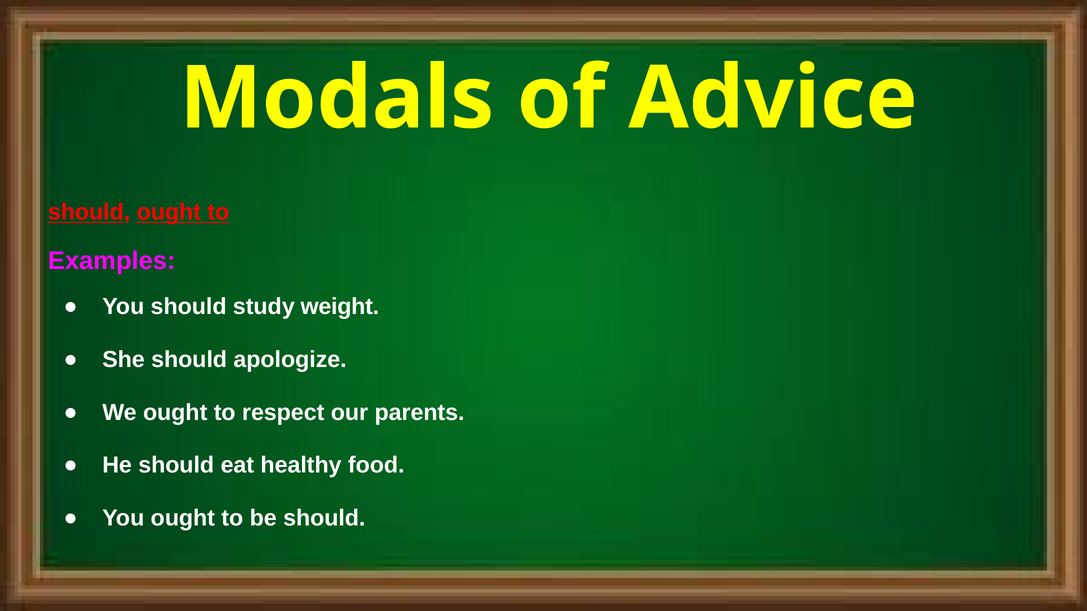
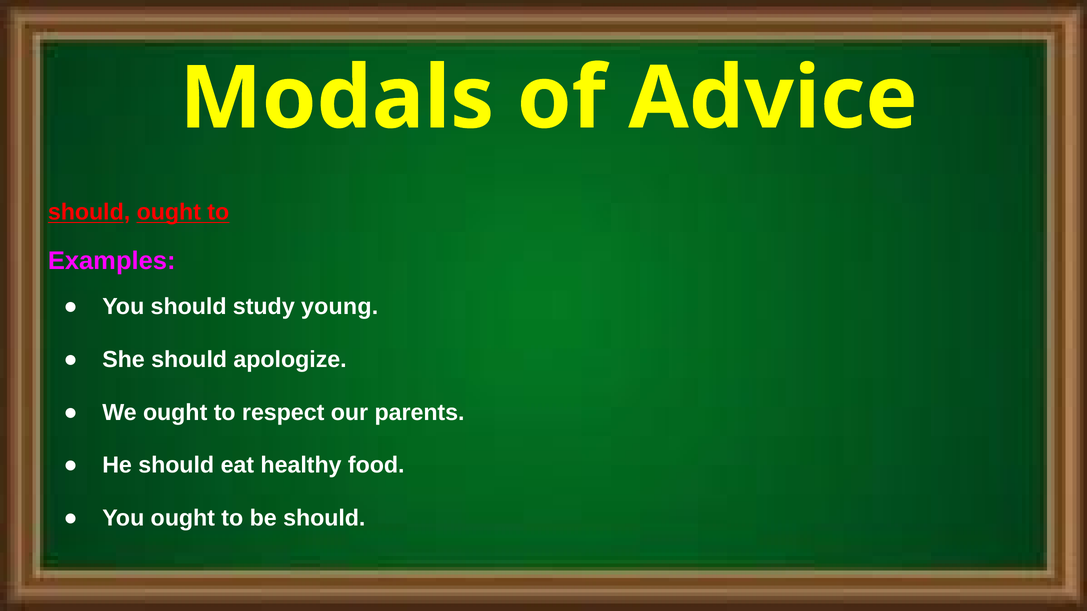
weight: weight -> young (340, 307)
